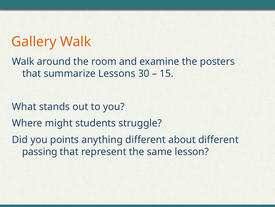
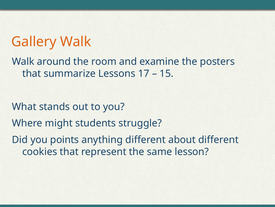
30: 30 -> 17 (144, 73)
passing: passing -> cookies (40, 151)
